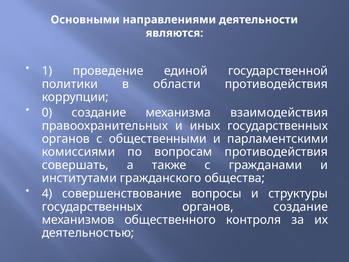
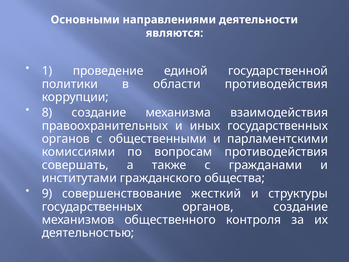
0: 0 -> 8 (47, 113)
4: 4 -> 9 (47, 194)
вопросы: вопросы -> жесткий (216, 194)
